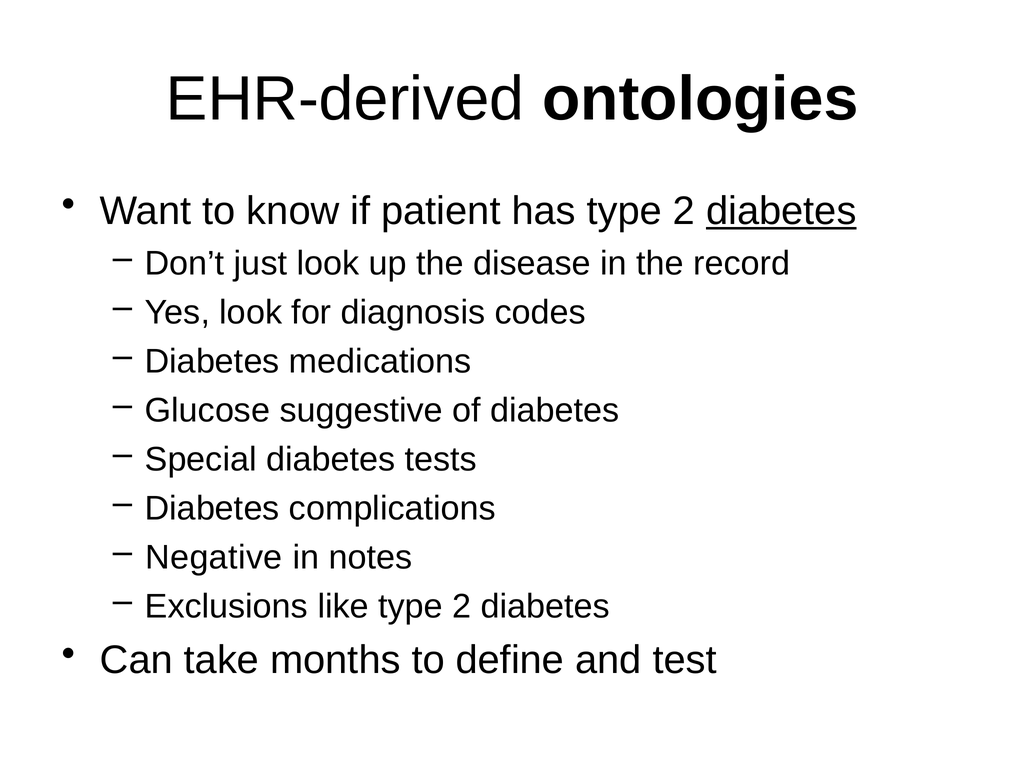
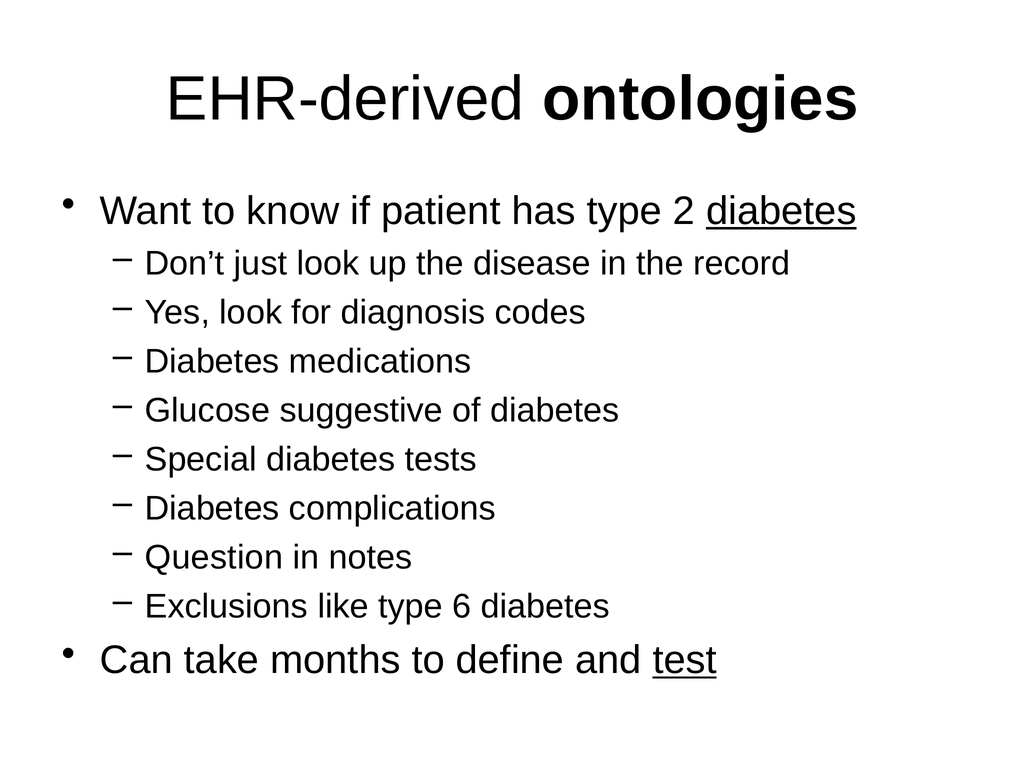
Negative: Negative -> Question (214, 557)
like type 2: 2 -> 6 (462, 606)
test underline: none -> present (685, 660)
